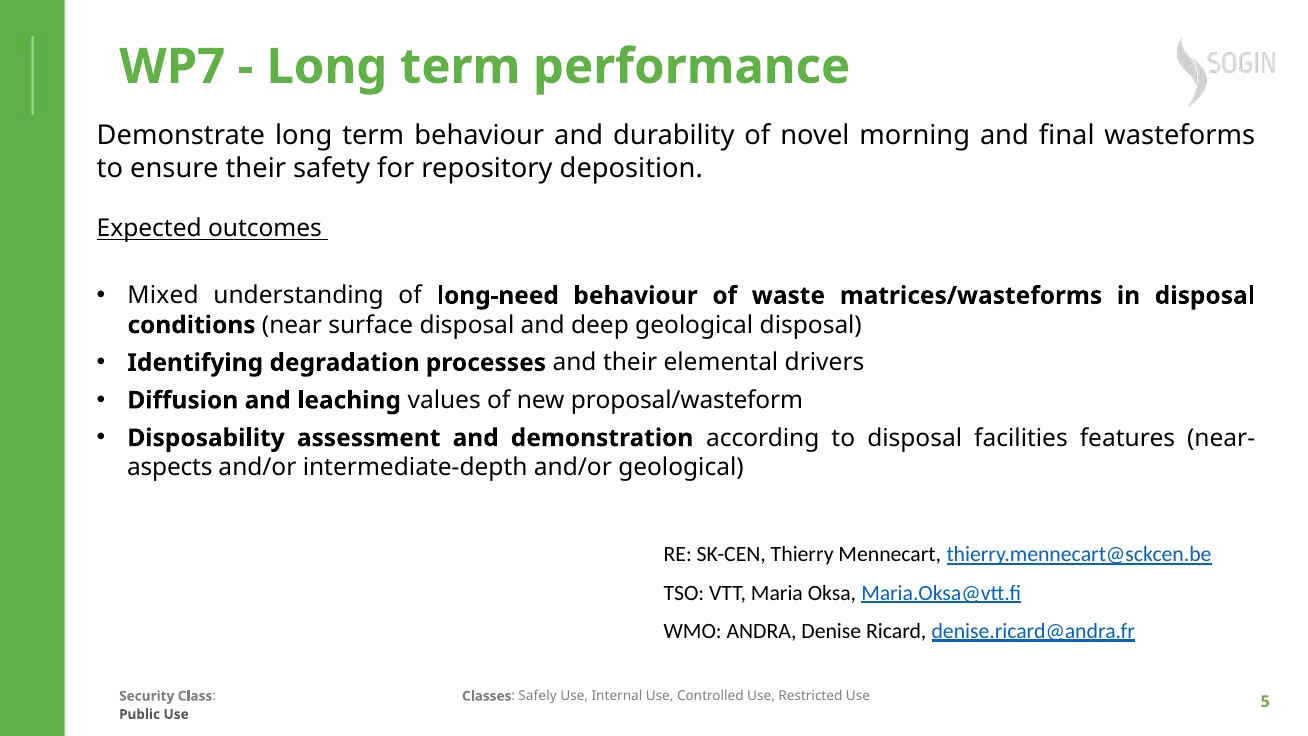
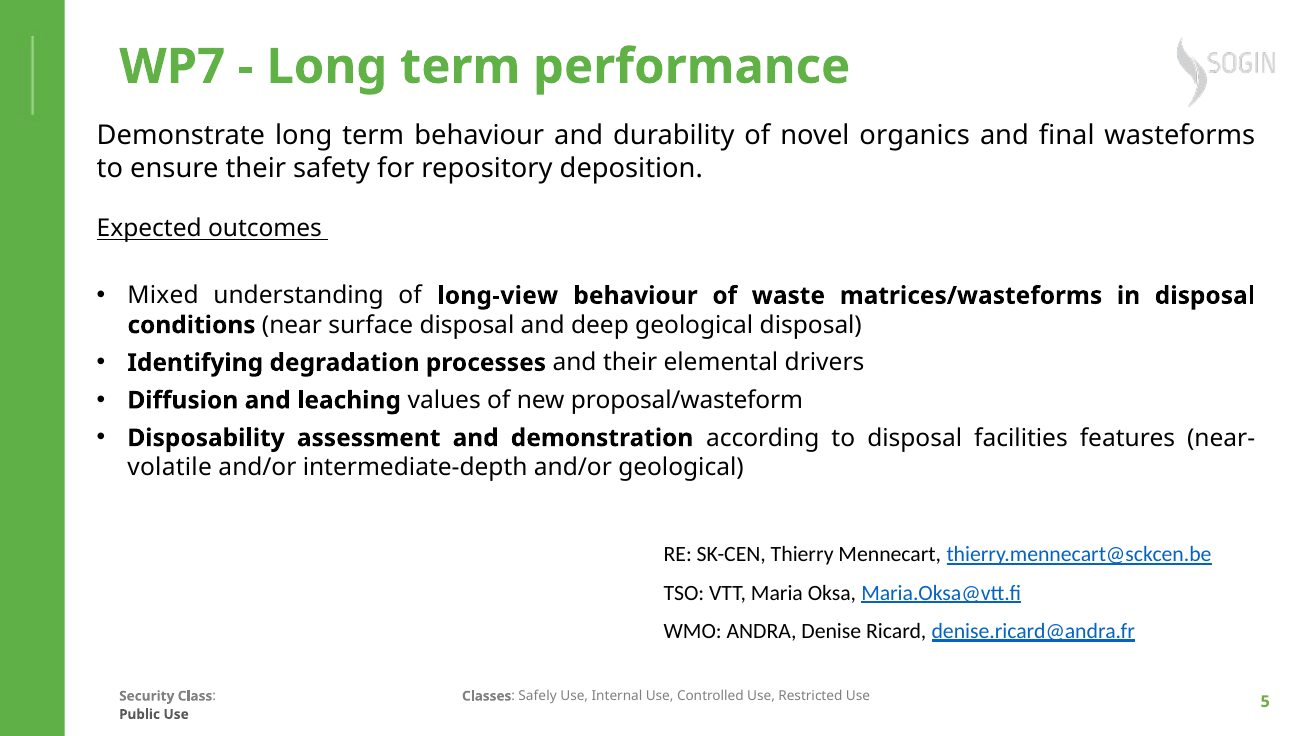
morning: morning -> organics (915, 136)
long-need: long-need -> long-view (498, 296)
aspects: aspects -> volatile (170, 467)
